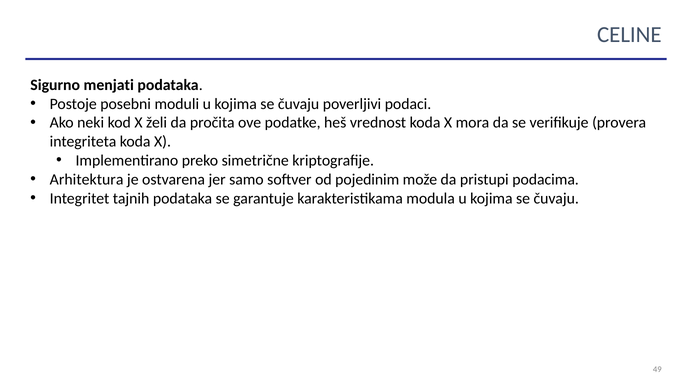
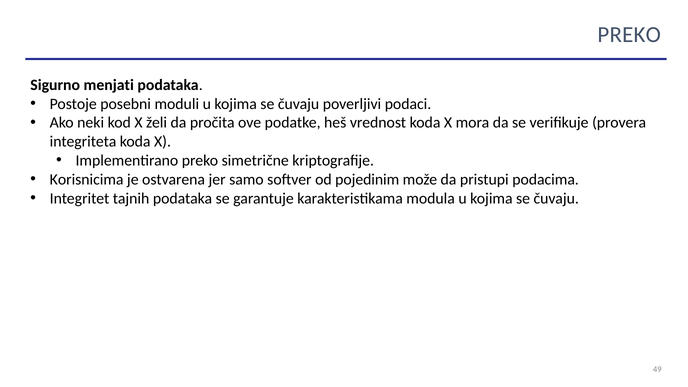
CELINE: CELINE -> PREKO (629, 35)
Arhitektura: Arhitektura -> Korisnicima (87, 179)
